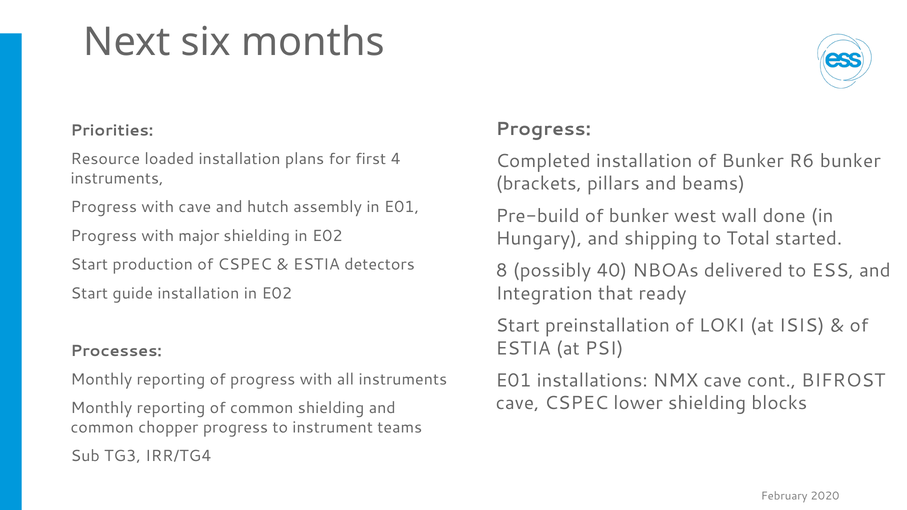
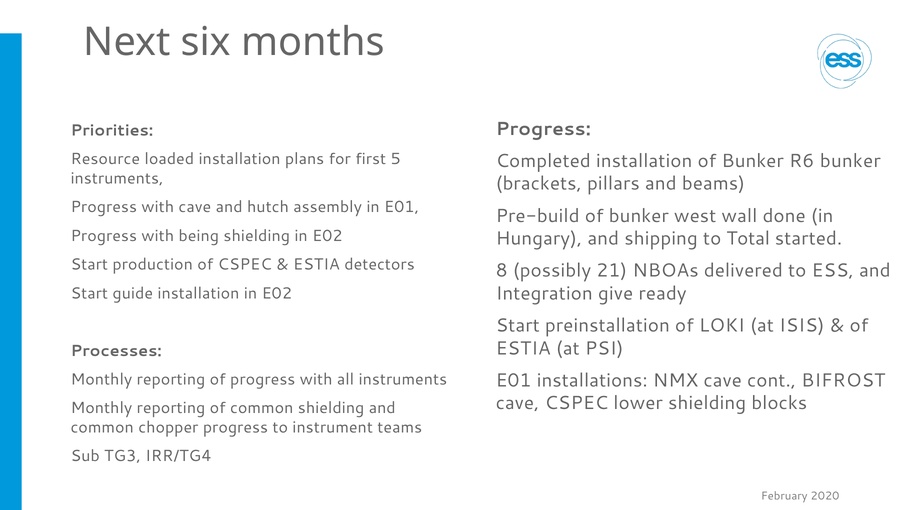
4: 4 -> 5 (396, 159)
major: major -> being (199, 236)
40: 40 -> 21 (612, 271)
that: that -> give (616, 294)
